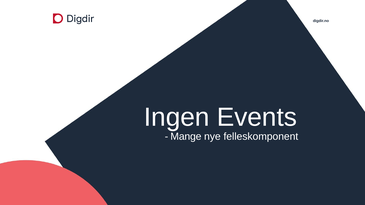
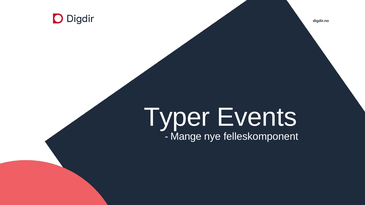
Ingen: Ingen -> Typer (177, 117)
